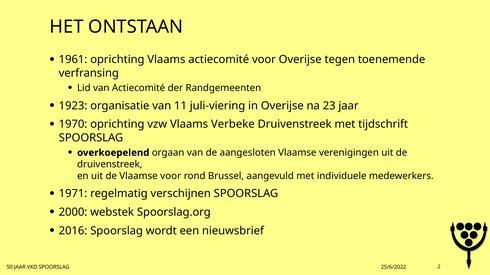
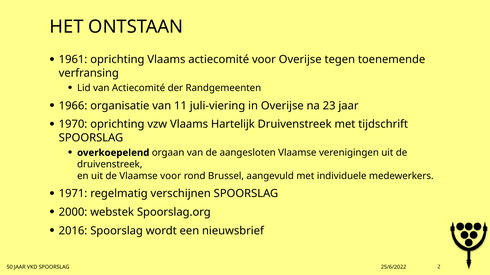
1923: 1923 -> 1966 (73, 106)
Verbeke: Verbeke -> Hartelijk (233, 125)
